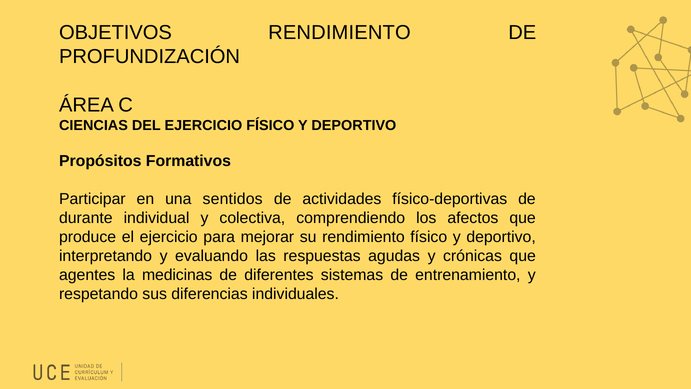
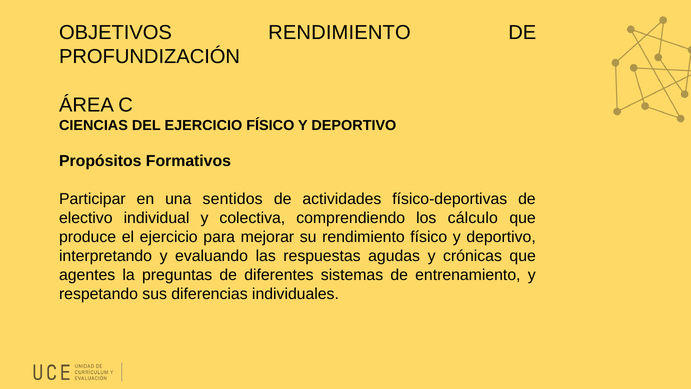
durante: durante -> electivo (86, 218)
afectos: afectos -> cálculo (473, 218)
medicinas: medicinas -> preguntas (177, 275)
